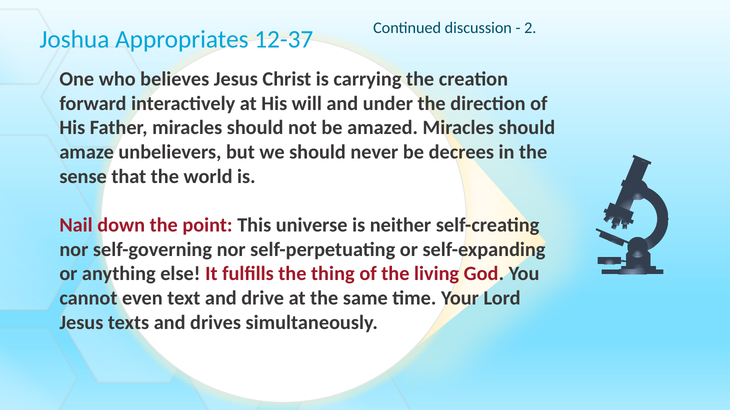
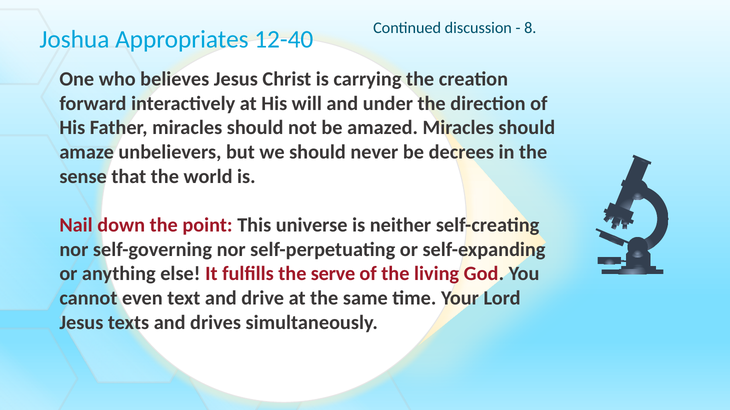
2: 2 -> 8 (530, 28)
12-37: 12-37 -> 12-40 (284, 39)
thing: thing -> serve (333, 274)
